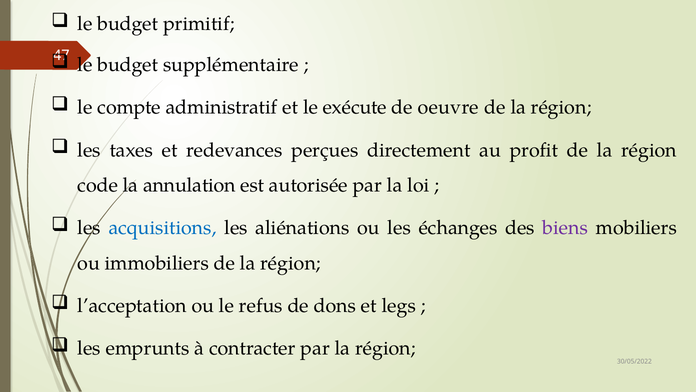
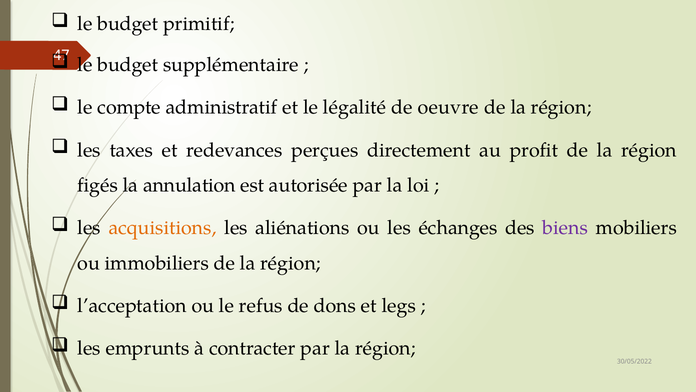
exécute: exécute -> légalité (355, 107)
code: code -> figés (98, 185)
acquisitions colour: blue -> orange (163, 228)
